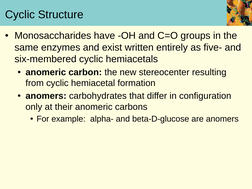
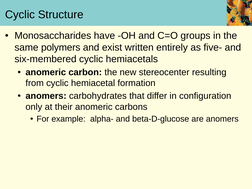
enzymes: enzymes -> polymers (61, 47)
